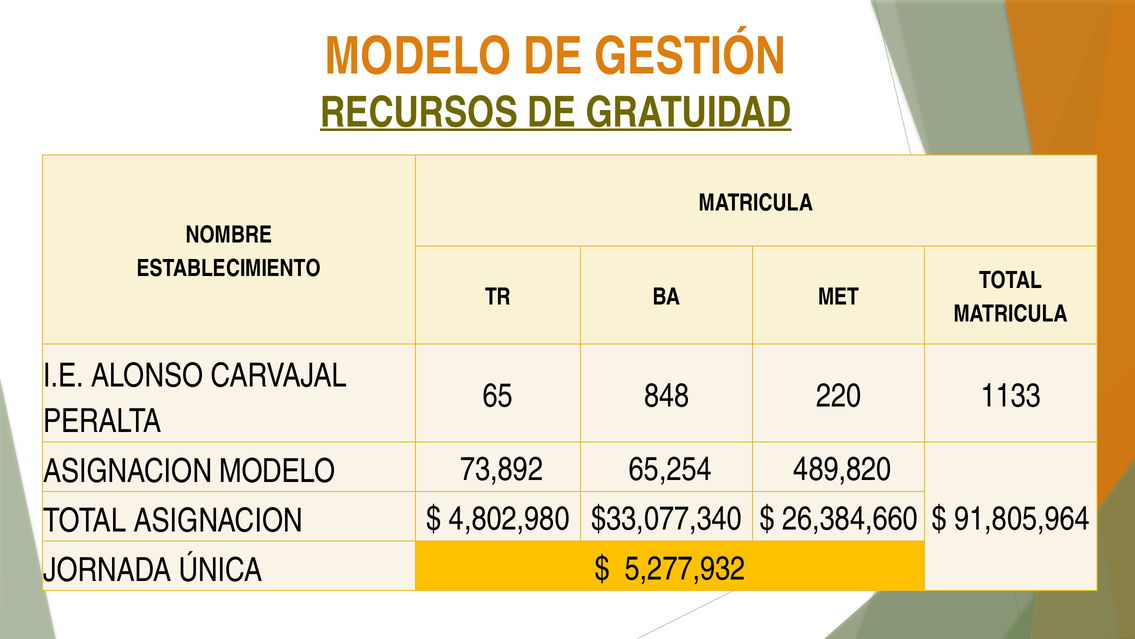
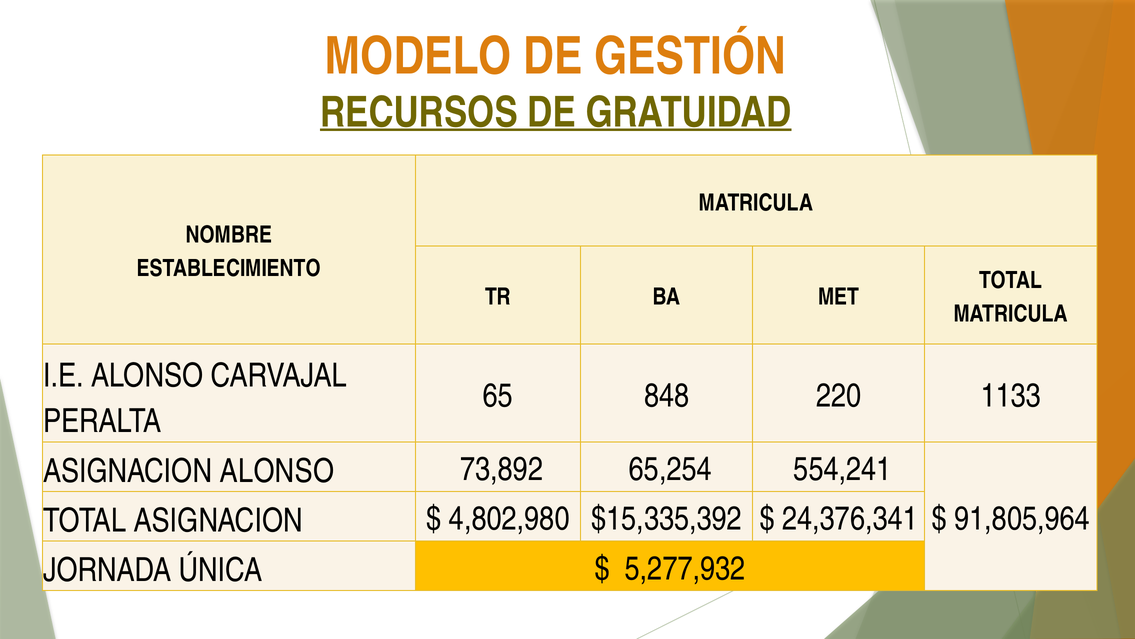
ASIGNACION MODELO: MODELO -> ALONSO (277, 471)
489,820: 489,820 -> 554,241 (843, 469)
$33,077,340: $33,077,340 -> $15,335,392 (667, 519)
26,384,660: 26,384,660 -> 24,376,341 (850, 519)
